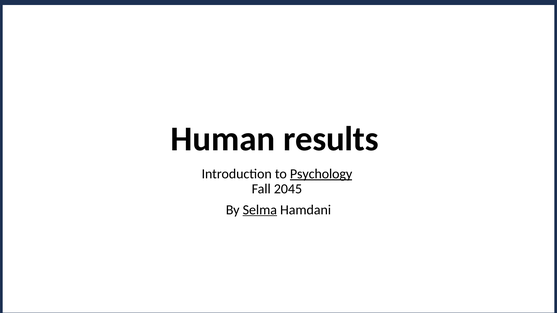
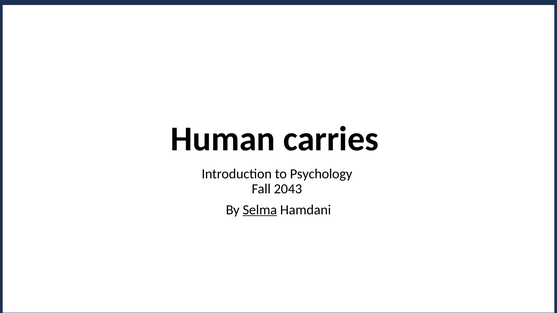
results: results -> carries (331, 139)
Psychology underline: present -> none (321, 174)
2045: 2045 -> 2043 (288, 189)
